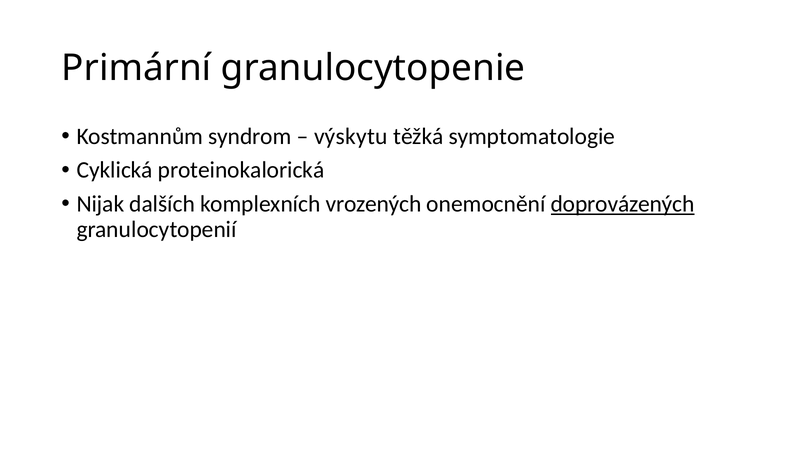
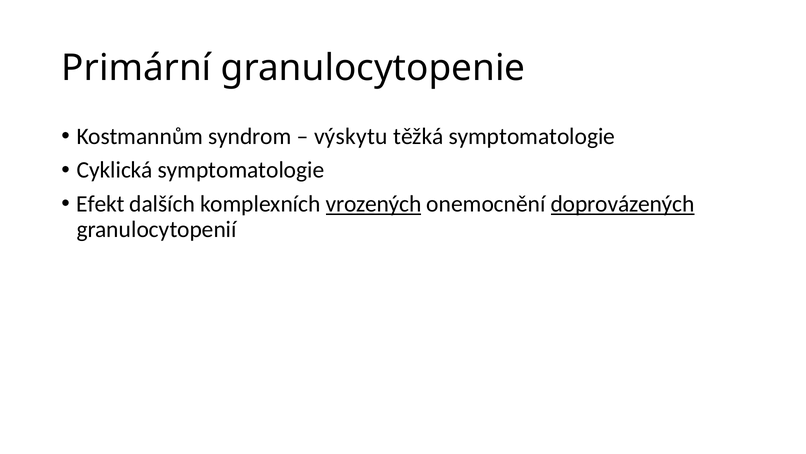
Cyklická proteinokalorická: proteinokalorická -> symptomatologie (241, 170)
Nijak: Nijak -> Efekt (100, 204)
vrozených underline: none -> present (374, 204)
